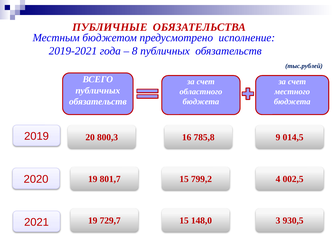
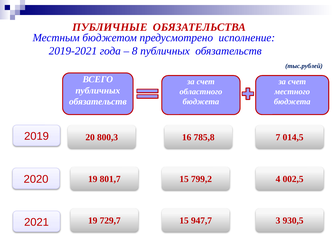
9: 9 -> 7 (278, 138)
148,0: 148,0 -> 947,7 (201, 221)
